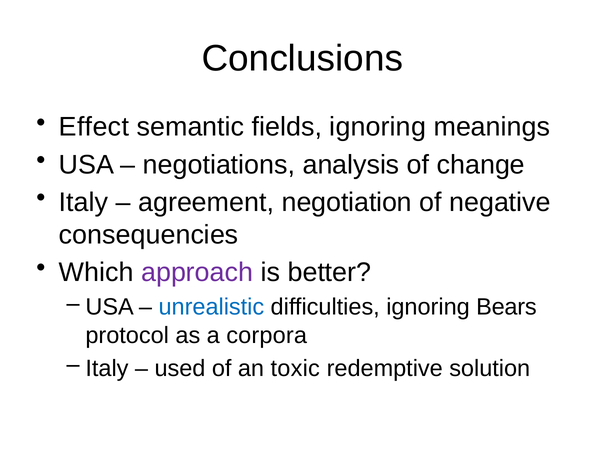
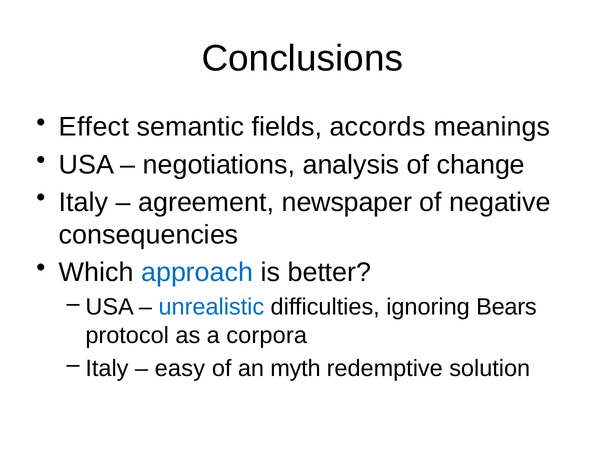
fields ignoring: ignoring -> accords (378, 127)
negotiation: negotiation -> newspaper (347, 202)
approach colour: purple -> blue (197, 272)
used: used -> easy (180, 368)
toxic: toxic -> myth (295, 368)
